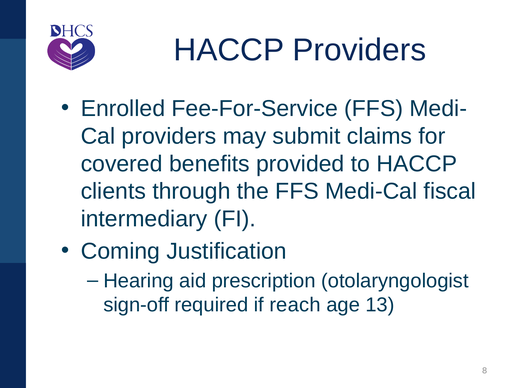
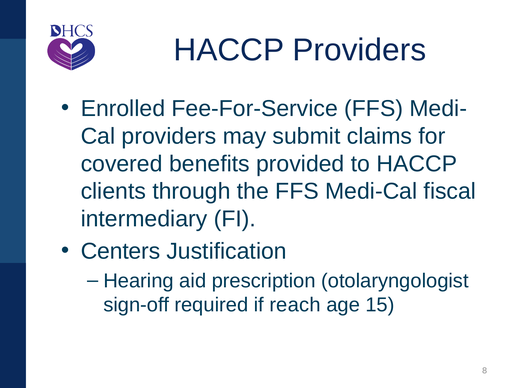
Coming: Coming -> Centers (120, 252)
13: 13 -> 15 (380, 305)
